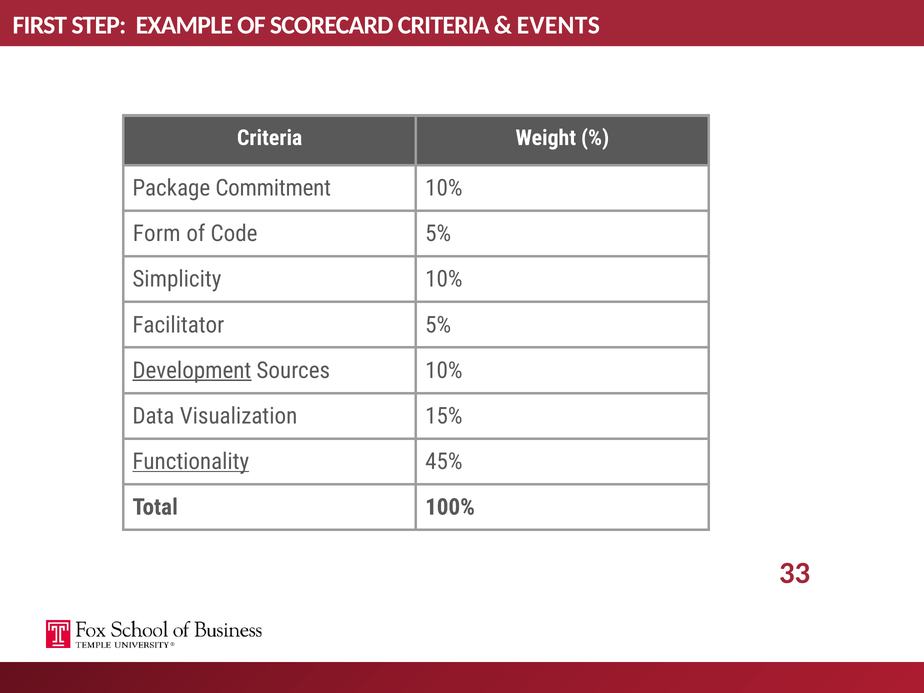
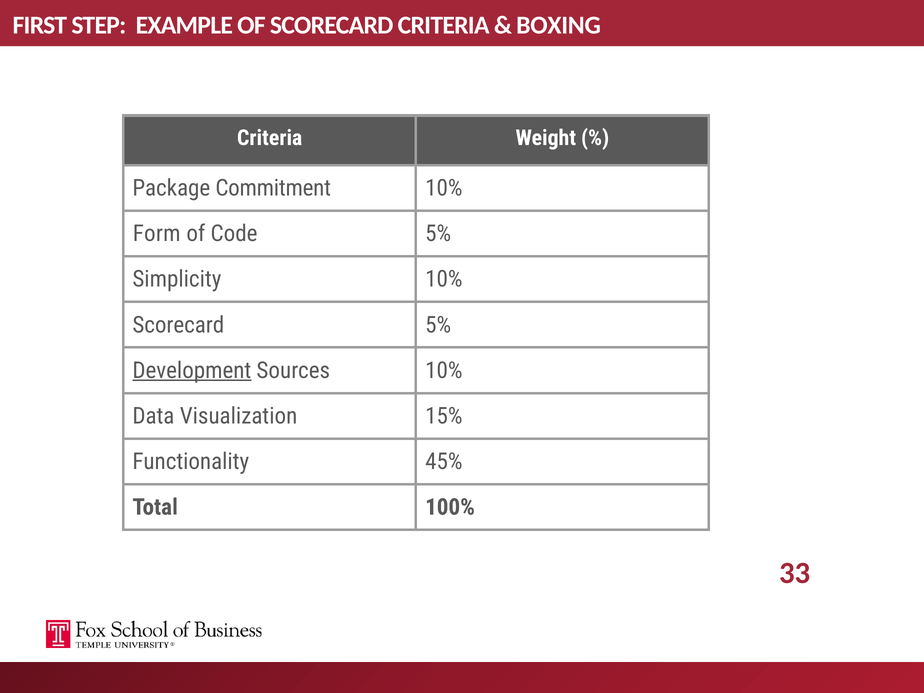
EVENTS: EVENTS -> BOXING (559, 25)
Facilitator: Facilitator -> Scorecard (178, 325)
Functionality underline: present -> none (191, 462)
